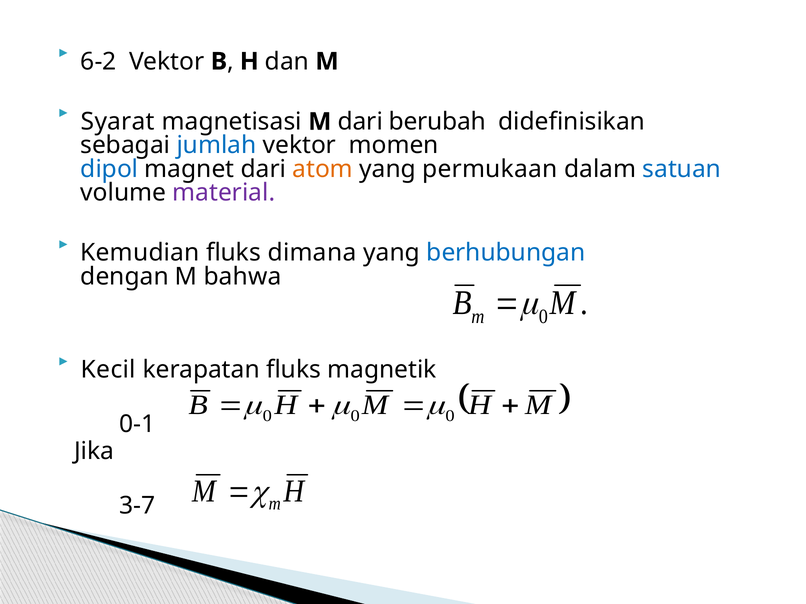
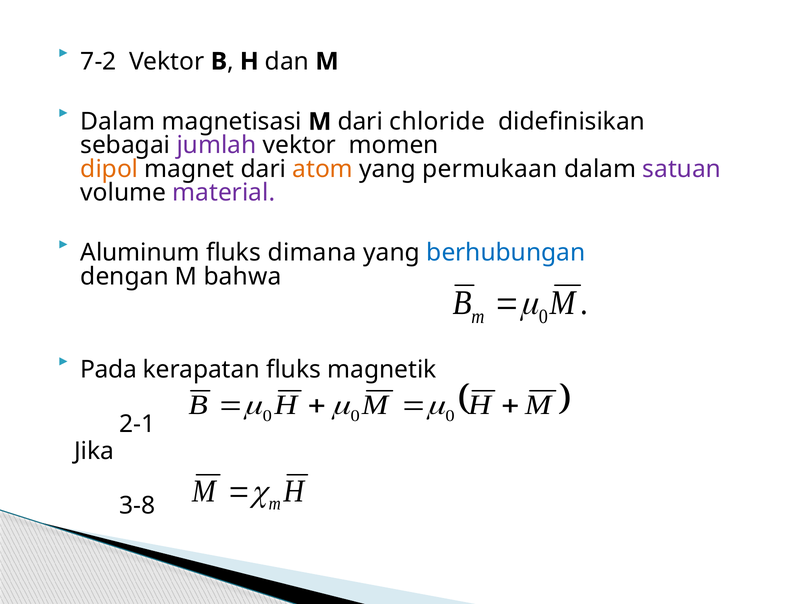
6-2: 6-2 -> 7-2 (98, 61)
Syarat: Syarat -> Dalam (118, 122)
berubah: berubah -> chloride (437, 122)
jumlah colour: blue -> purple (216, 145)
dipol colour: blue -> orange (109, 169)
satuan colour: blue -> purple (682, 169)
Kemudian: Kemudian -> Aluminum (140, 253)
Kecil: Kecil -> Pada (108, 370)
0-1: 0-1 -> 2-1 (137, 424)
3-7: 3-7 -> 3-8 (137, 506)
